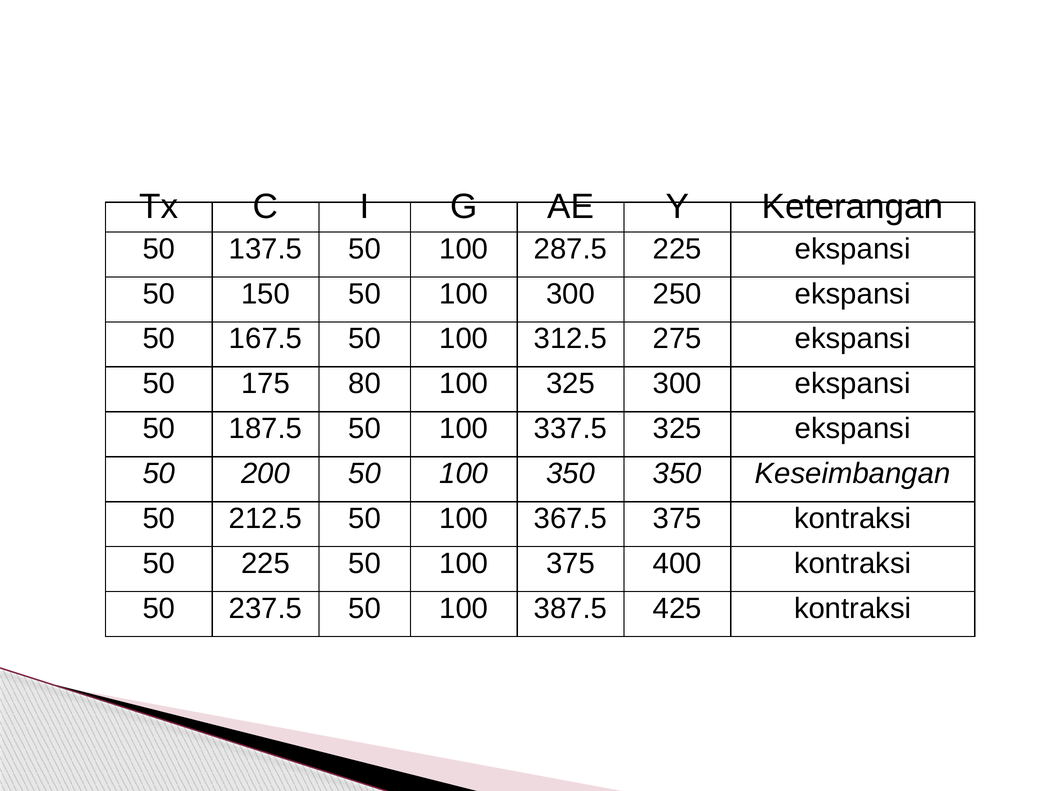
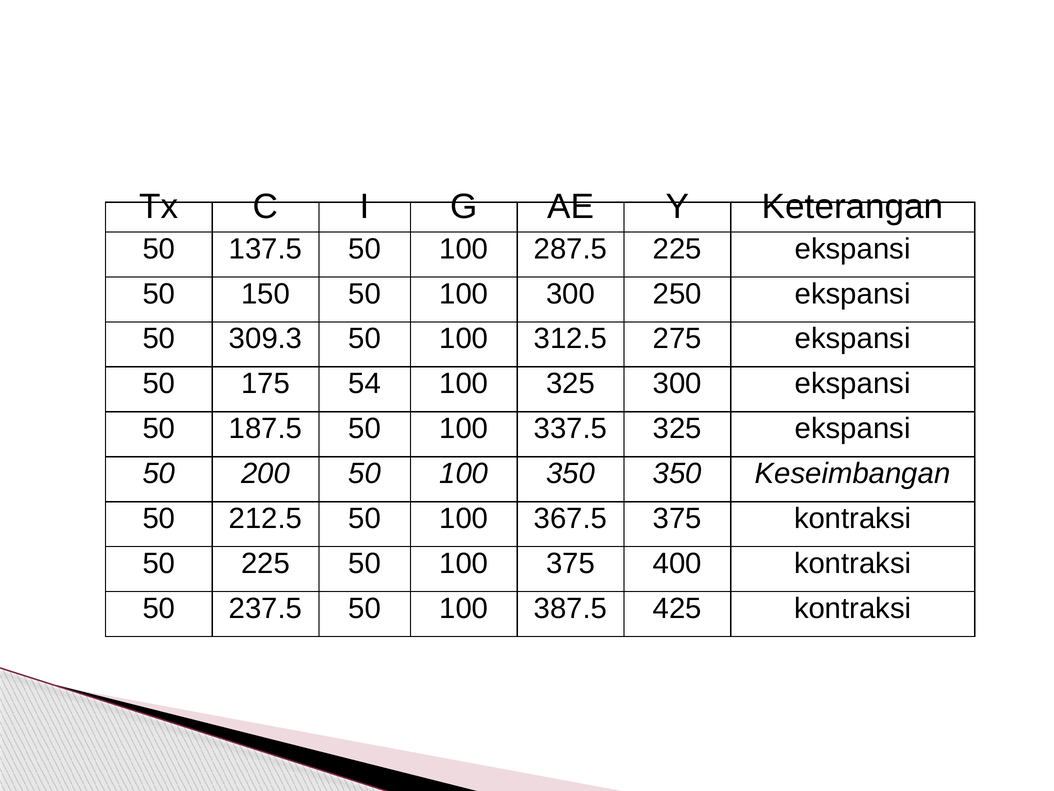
167.5: 167.5 -> 309.3 (266, 339)
80: 80 -> 54 (365, 383)
